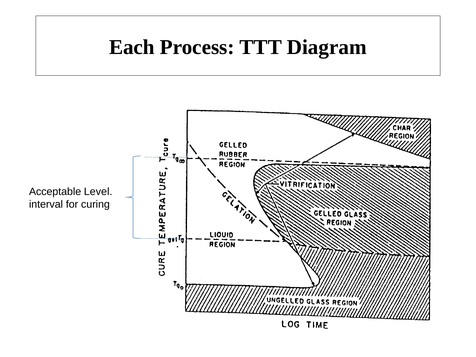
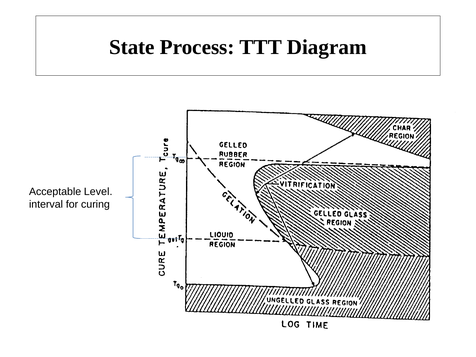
Each: Each -> State (132, 47)
